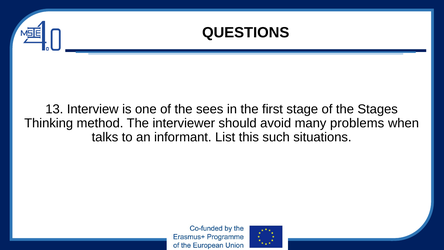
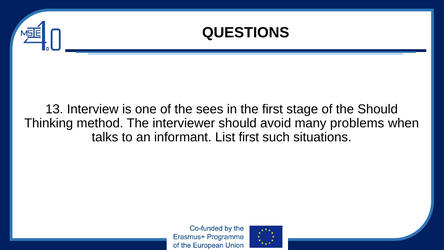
the Stages: Stages -> Should (378, 109)
List this: this -> first (249, 137)
